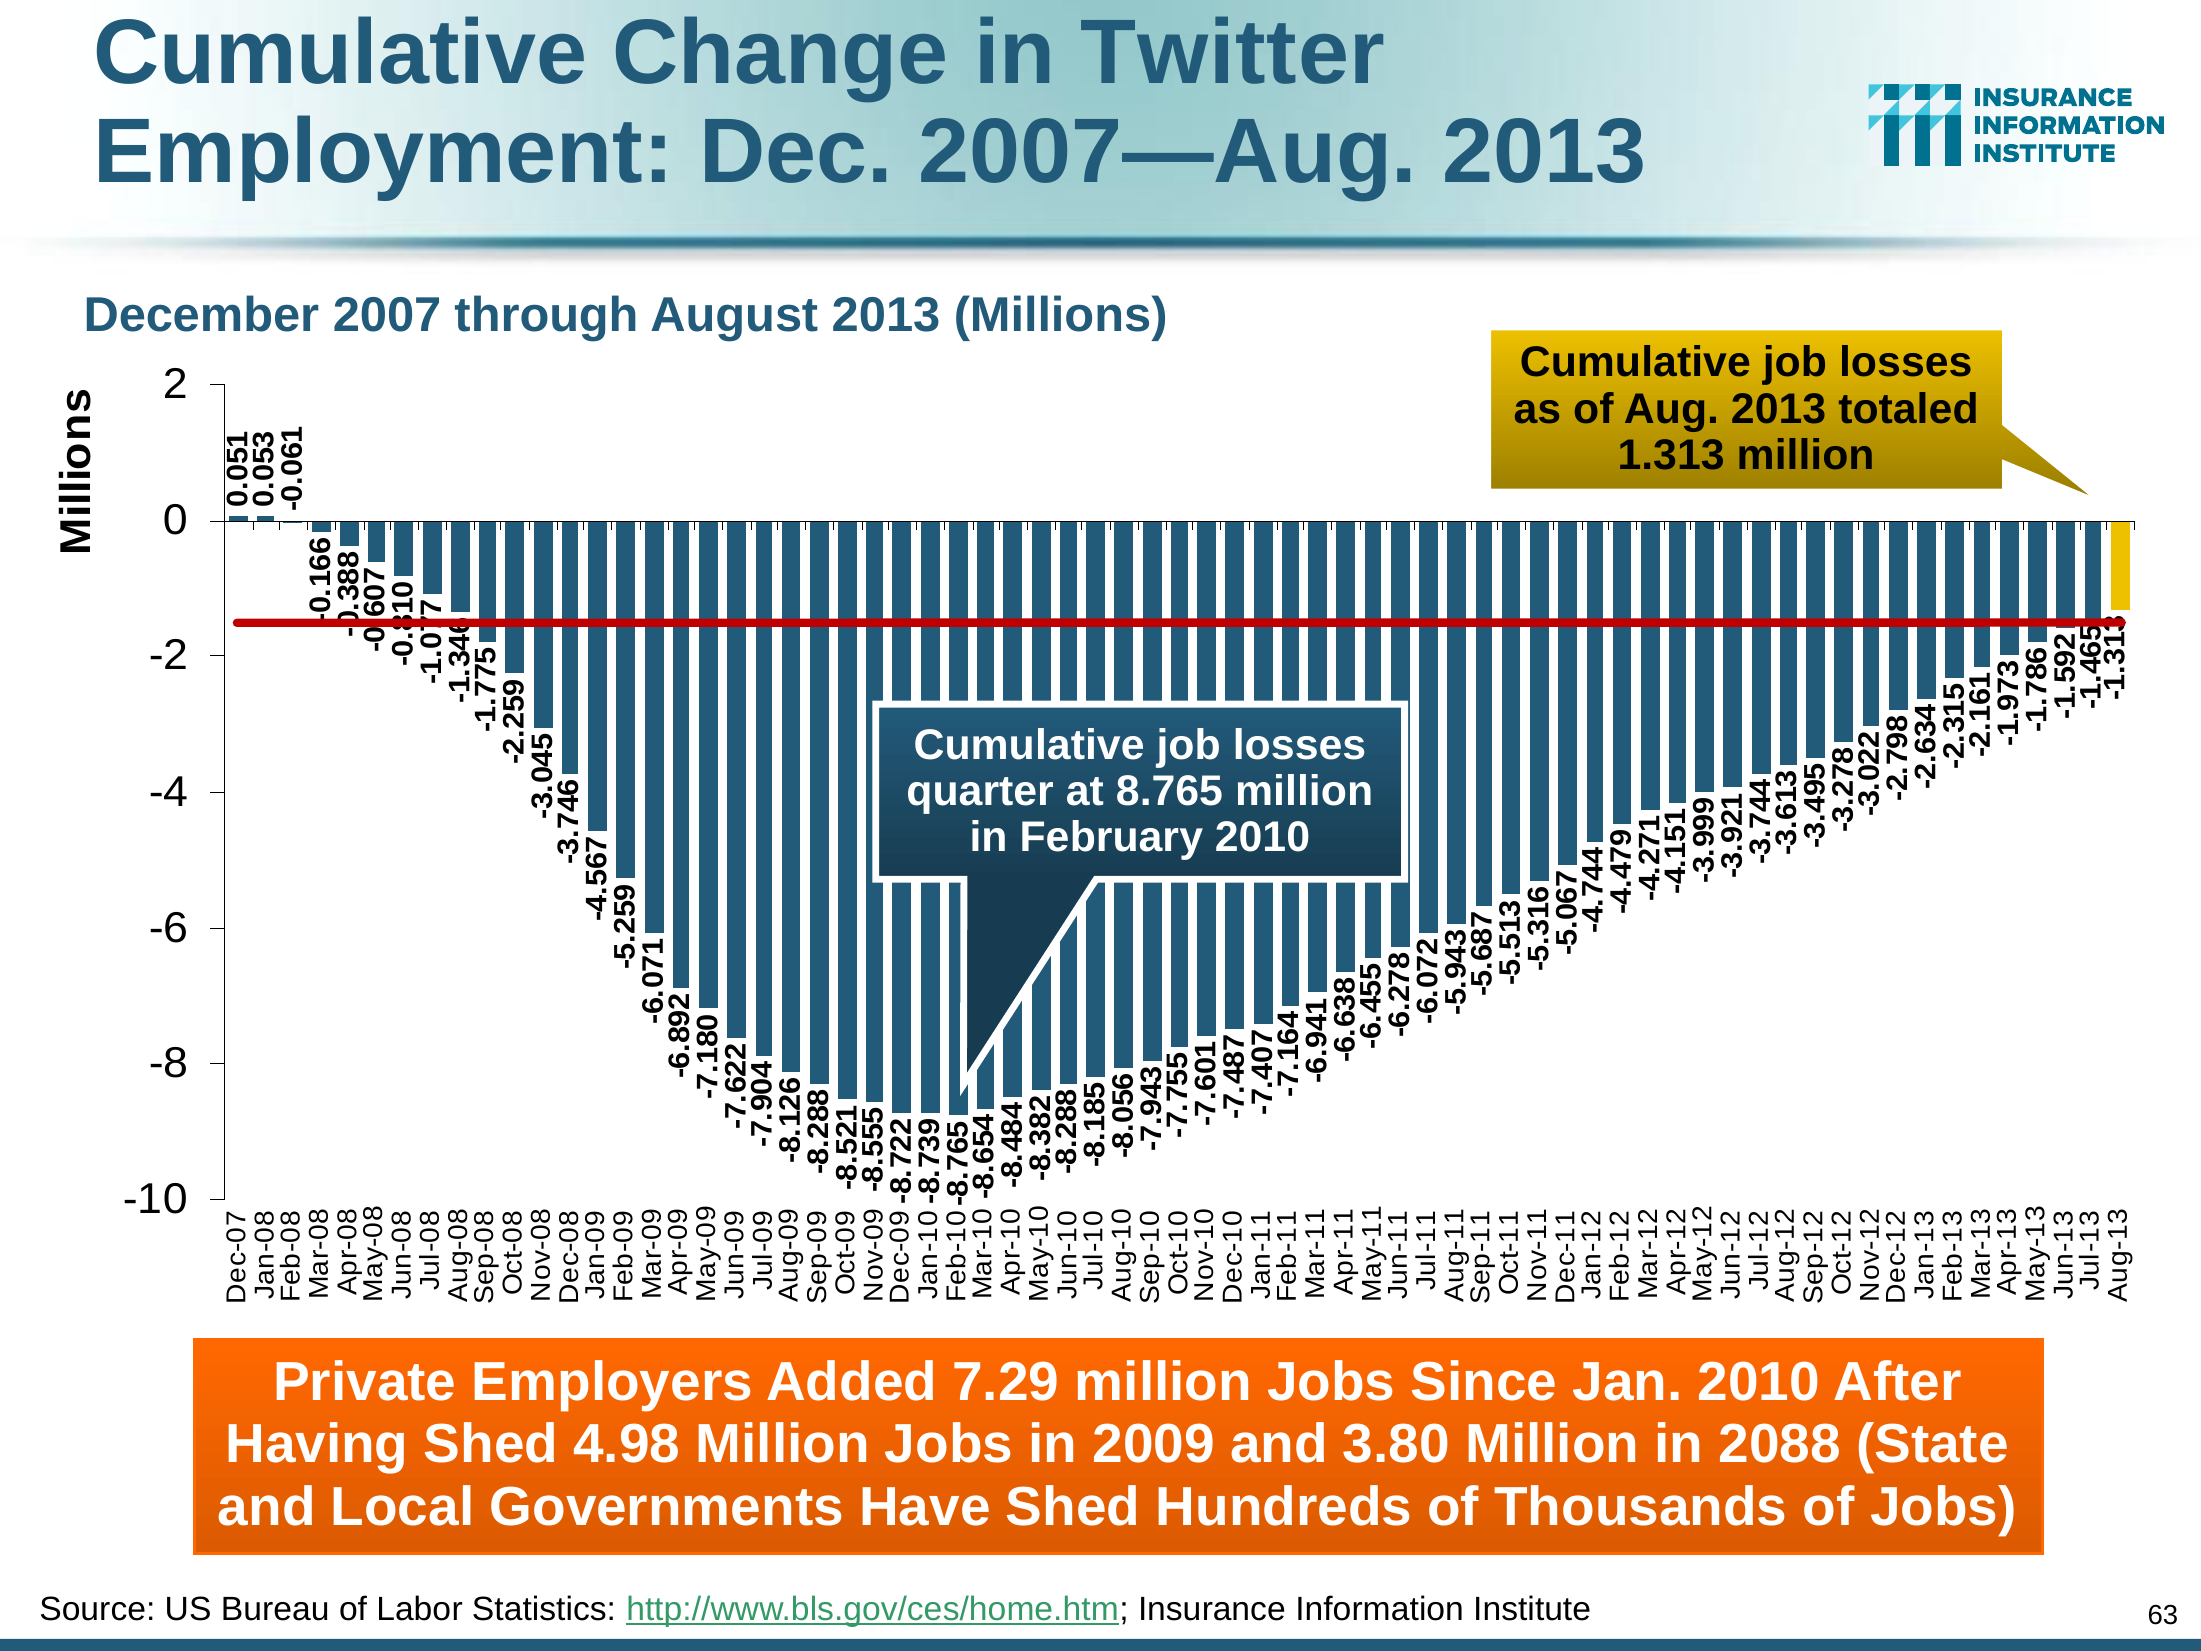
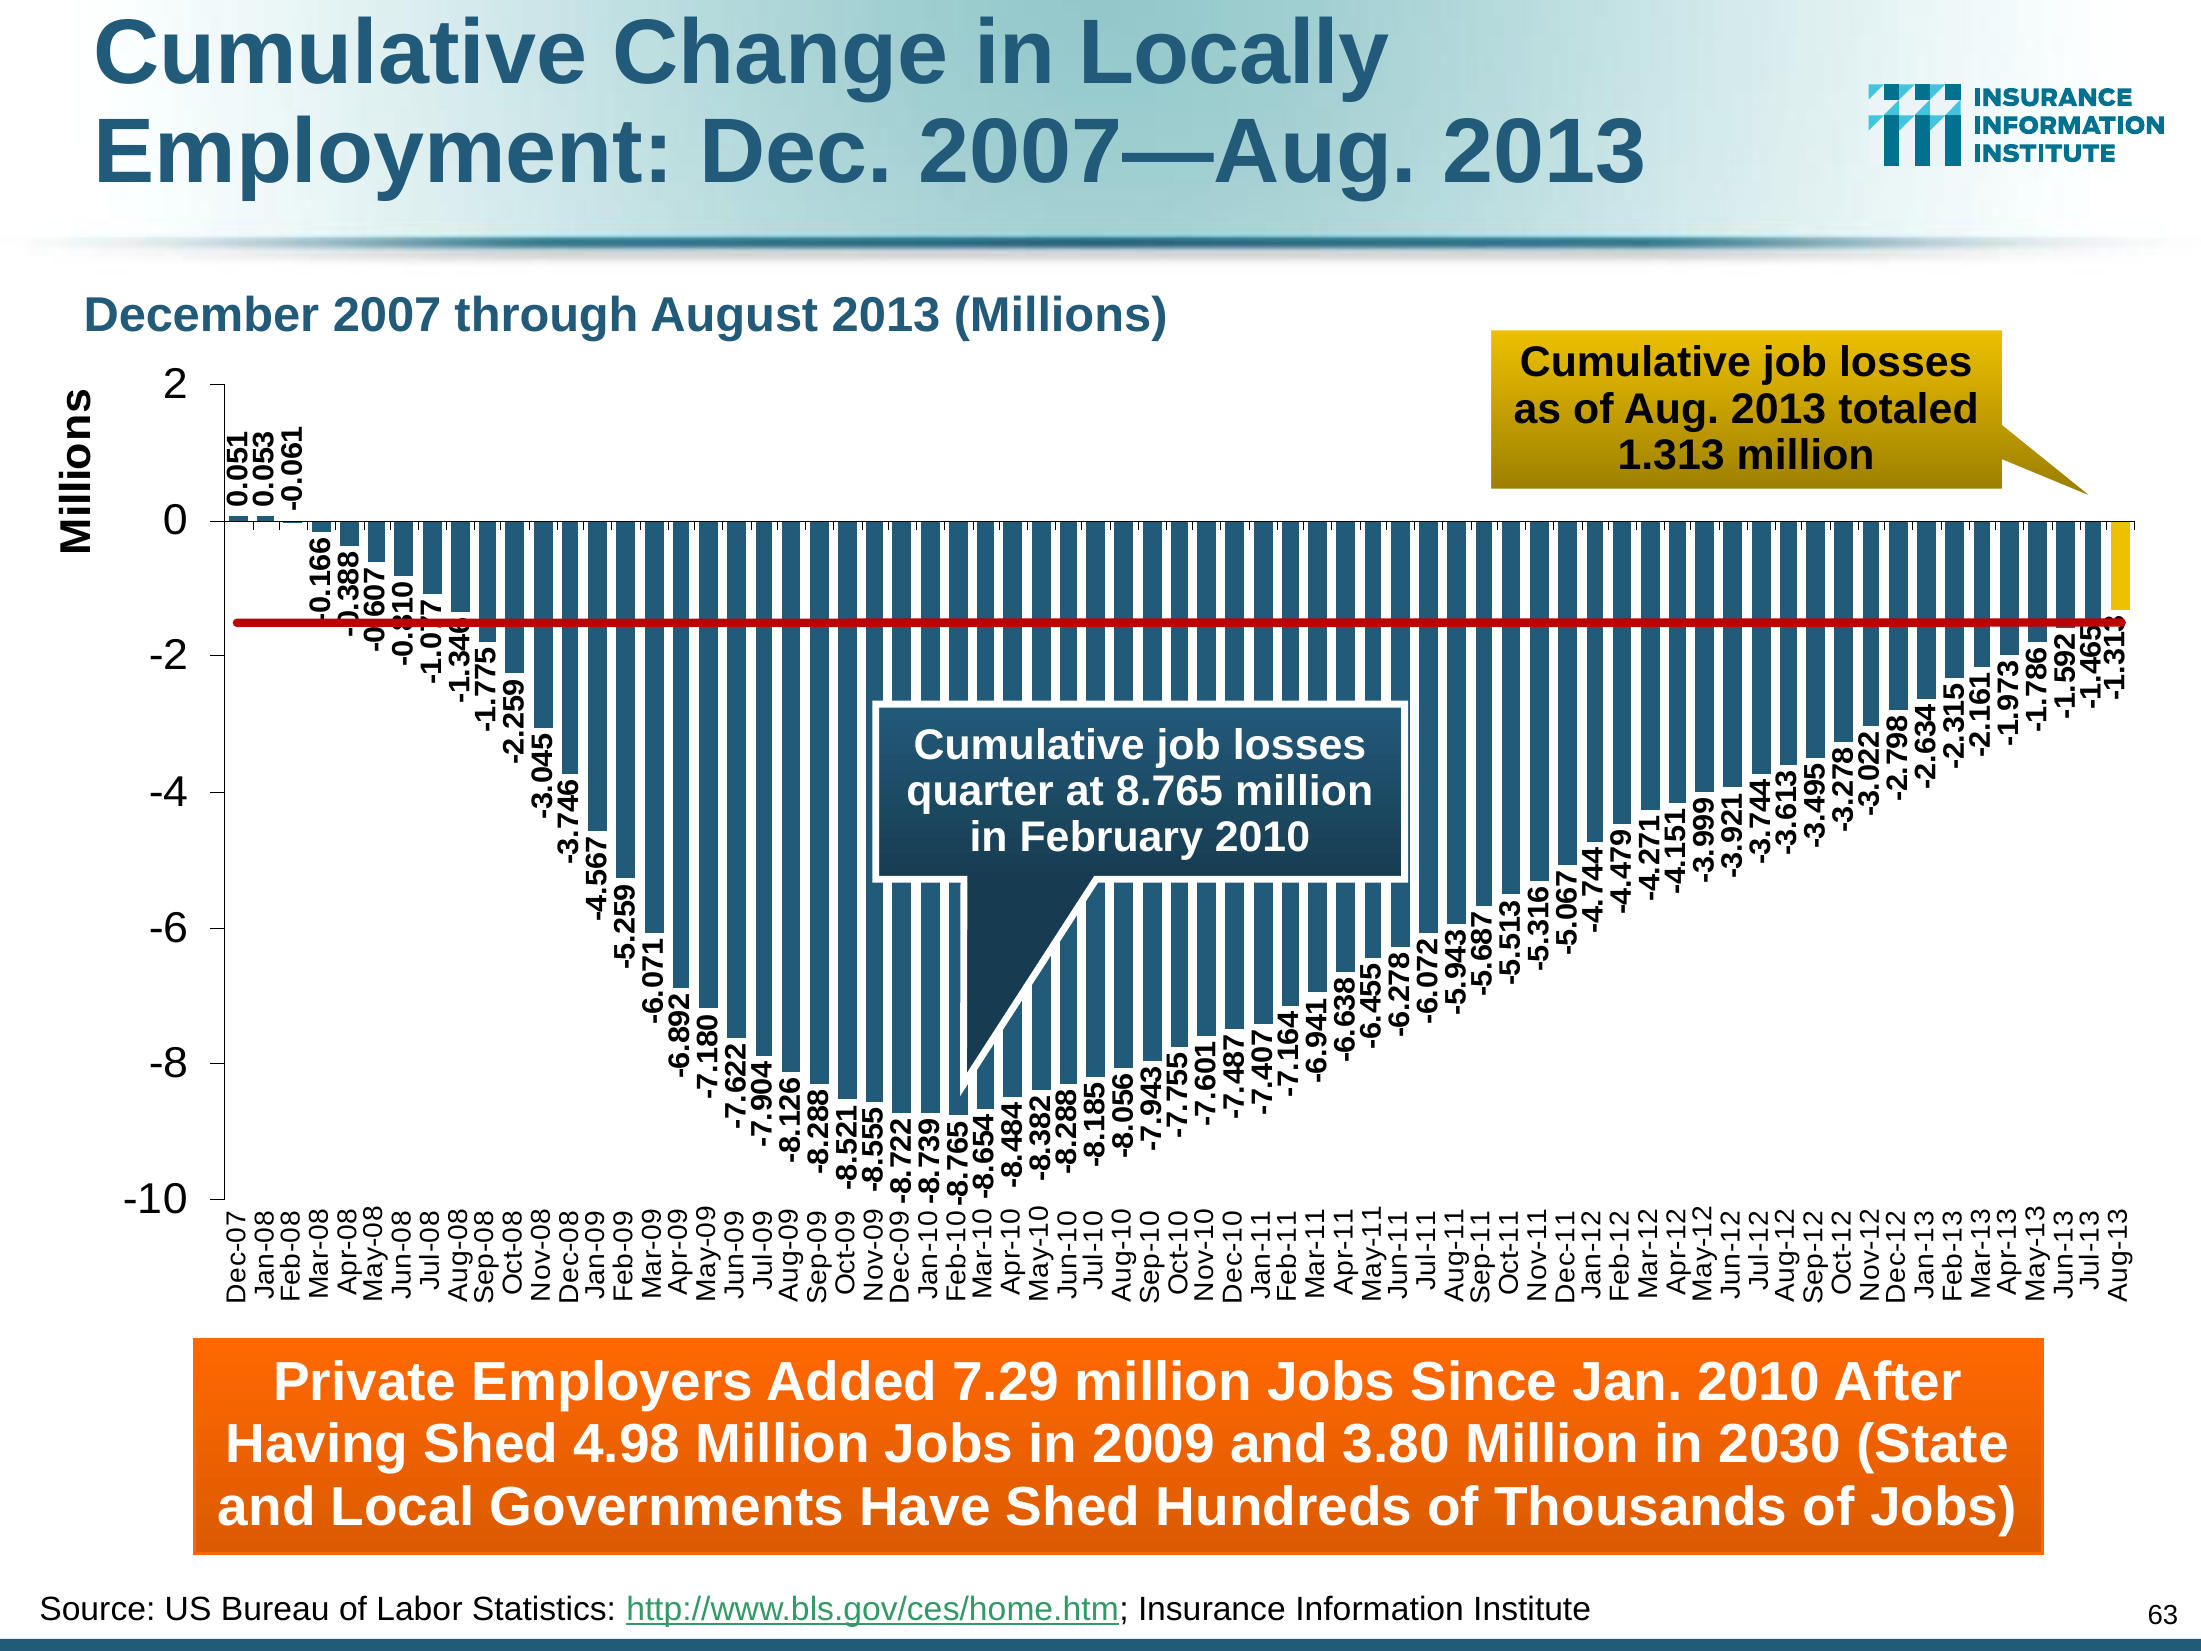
Twitter: Twitter -> Locally (1234, 53)
2088: 2088 -> 2030 (1780, 1445)
